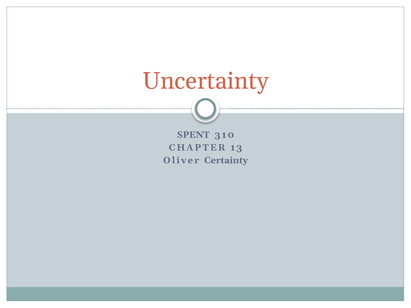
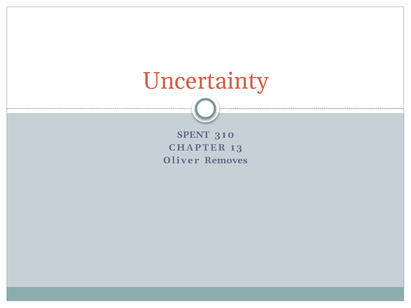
Certainty: Certainty -> Removes (226, 160)
